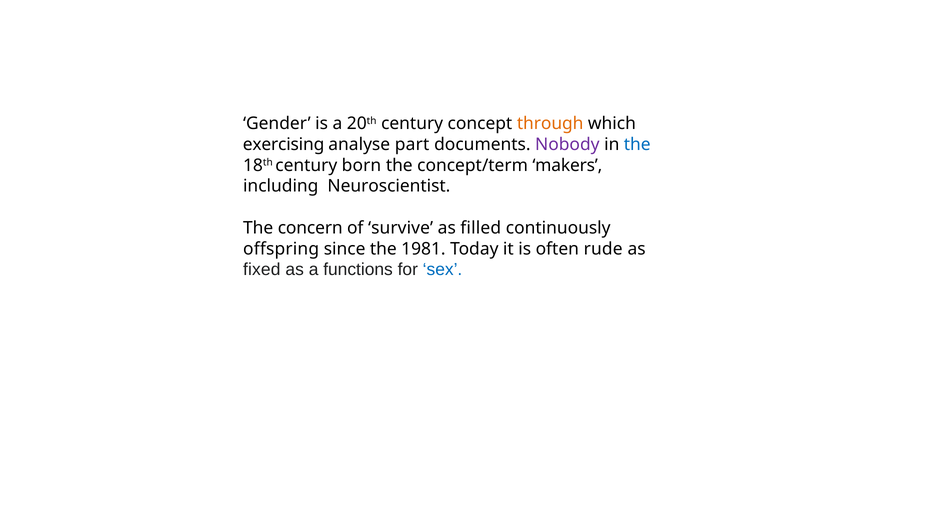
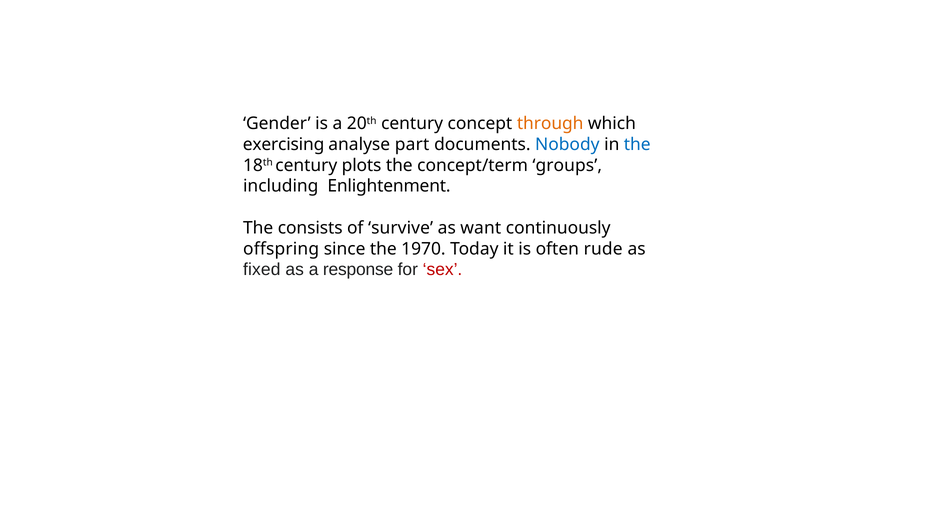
Nobody colour: purple -> blue (567, 144)
born: born -> plots (362, 165)
makers: makers -> groups (567, 165)
Neuroscientist: Neuroscientist -> Enlightenment (389, 186)
concern: concern -> consists (310, 228)
filled: filled -> want (481, 228)
1981: 1981 -> 1970 (423, 249)
functions: functions -> response (358, 270)
sex colour: blue -> red (443, 270)
